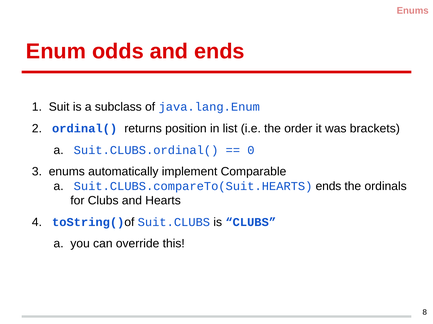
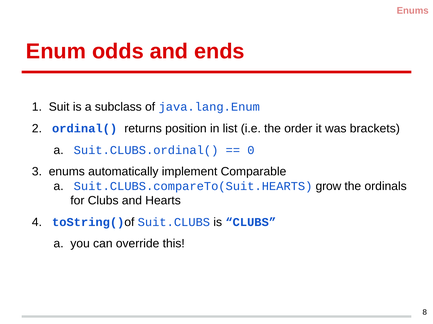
Suit.CLUBS.compareTo(Suit.HEARTS ends: ends -> grow (328, 187)
